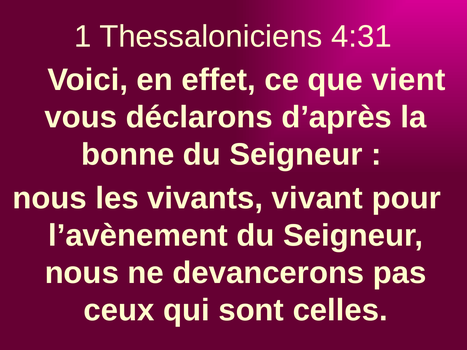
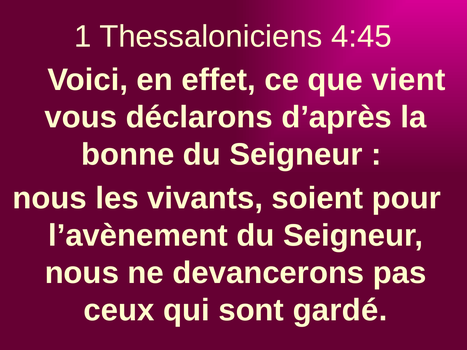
4:31: 4:31 -> 4:45 (361, 37)
vivant: vivant -> soient (317, 198)
celles: celles -> gardé (340, 310)
